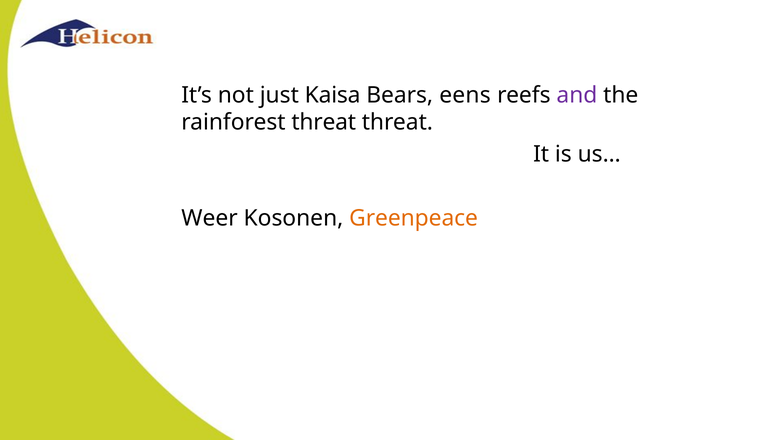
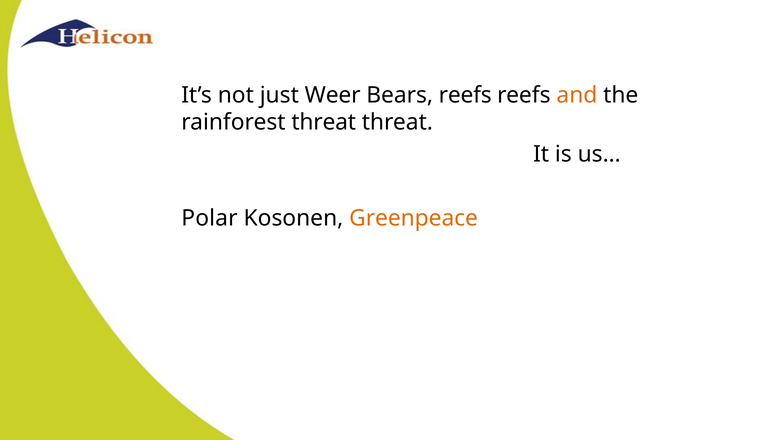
Kaisa: Kaisa -> Weer (333, 95)
Bears eens: eens -> reefs (465, 95)
and colour: purple -> orange (577, 95)
Weer: Weer -> Polar (209, 218)
